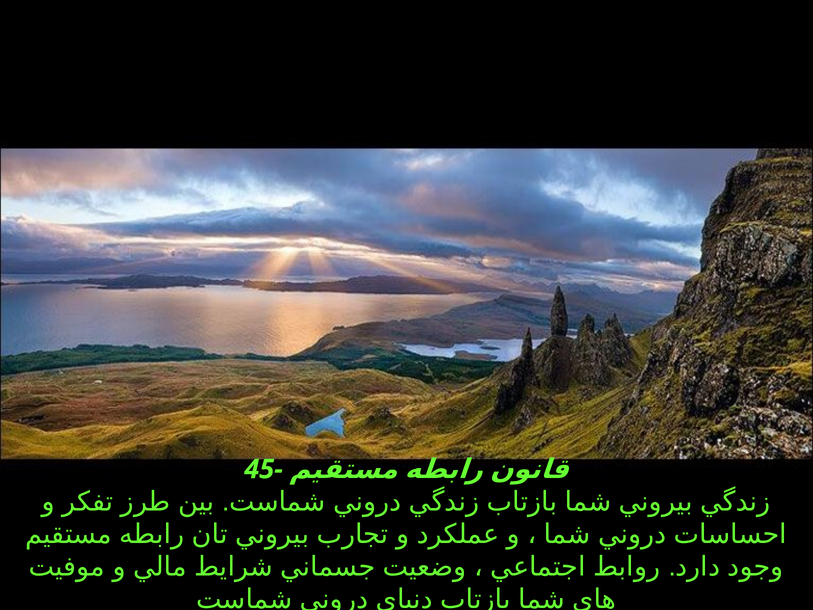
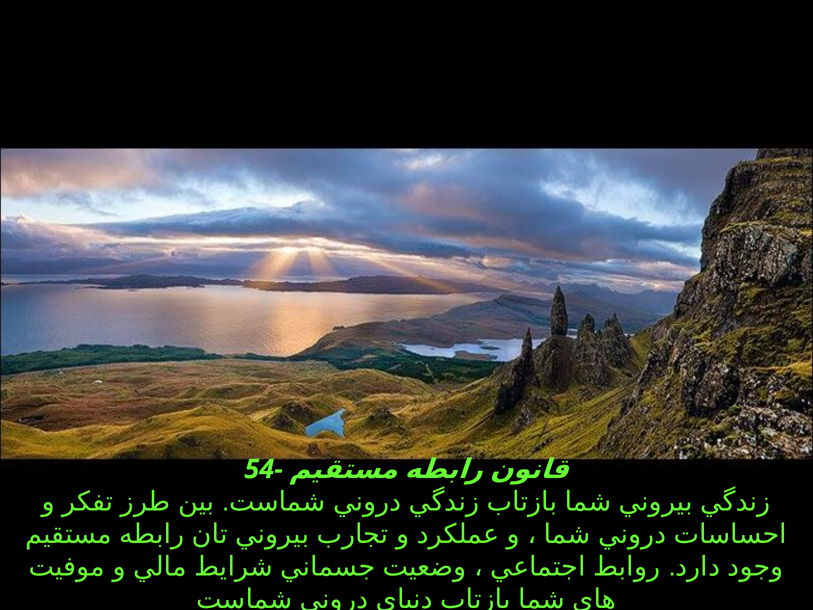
45-: 45- -> 54- (264, 469)
